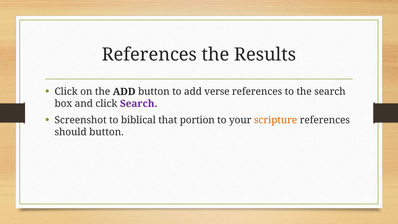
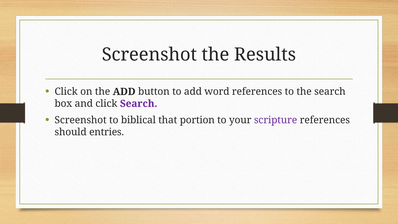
References: References -> Screenshot (149, 55)
verse: verse -> word (217, 92)
scripture colour: orange -> purple (276, 120)
should button: button -> entries (107, 132)
